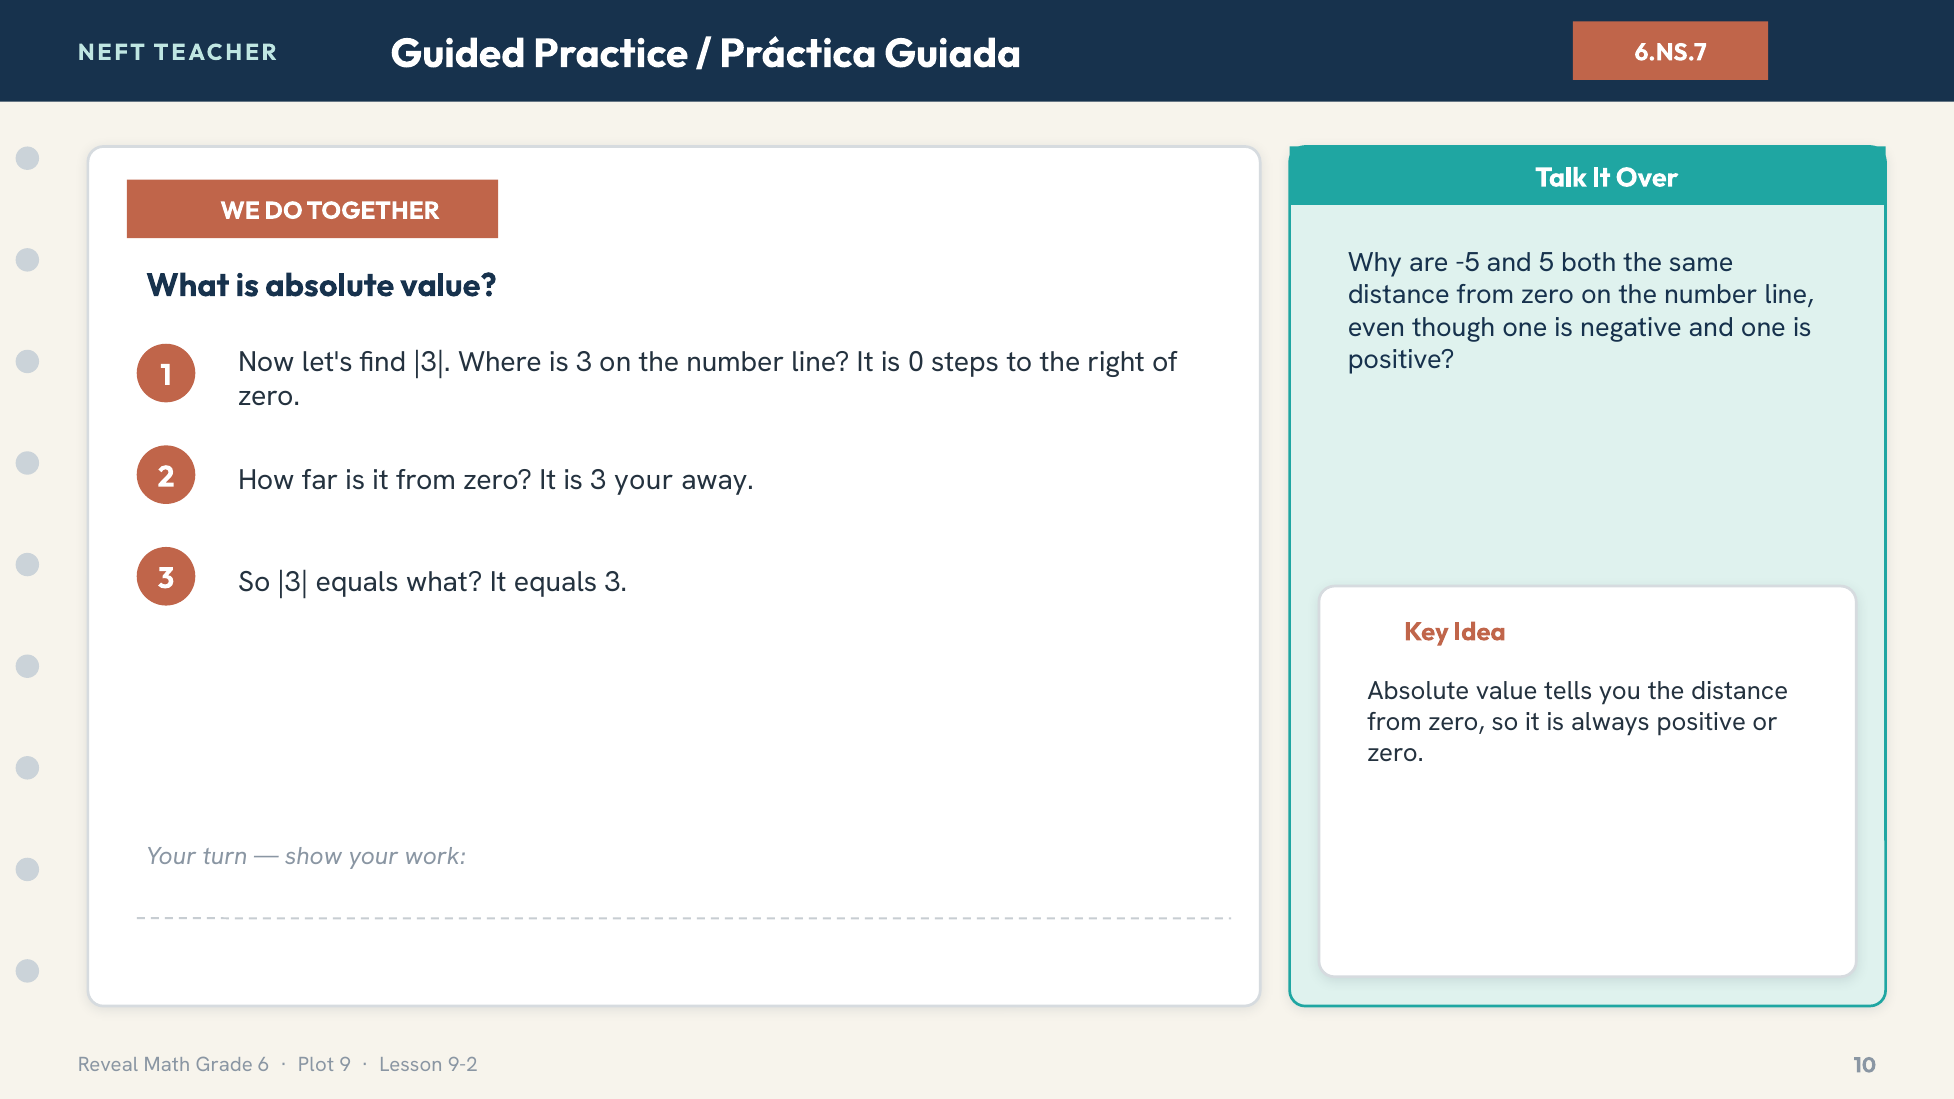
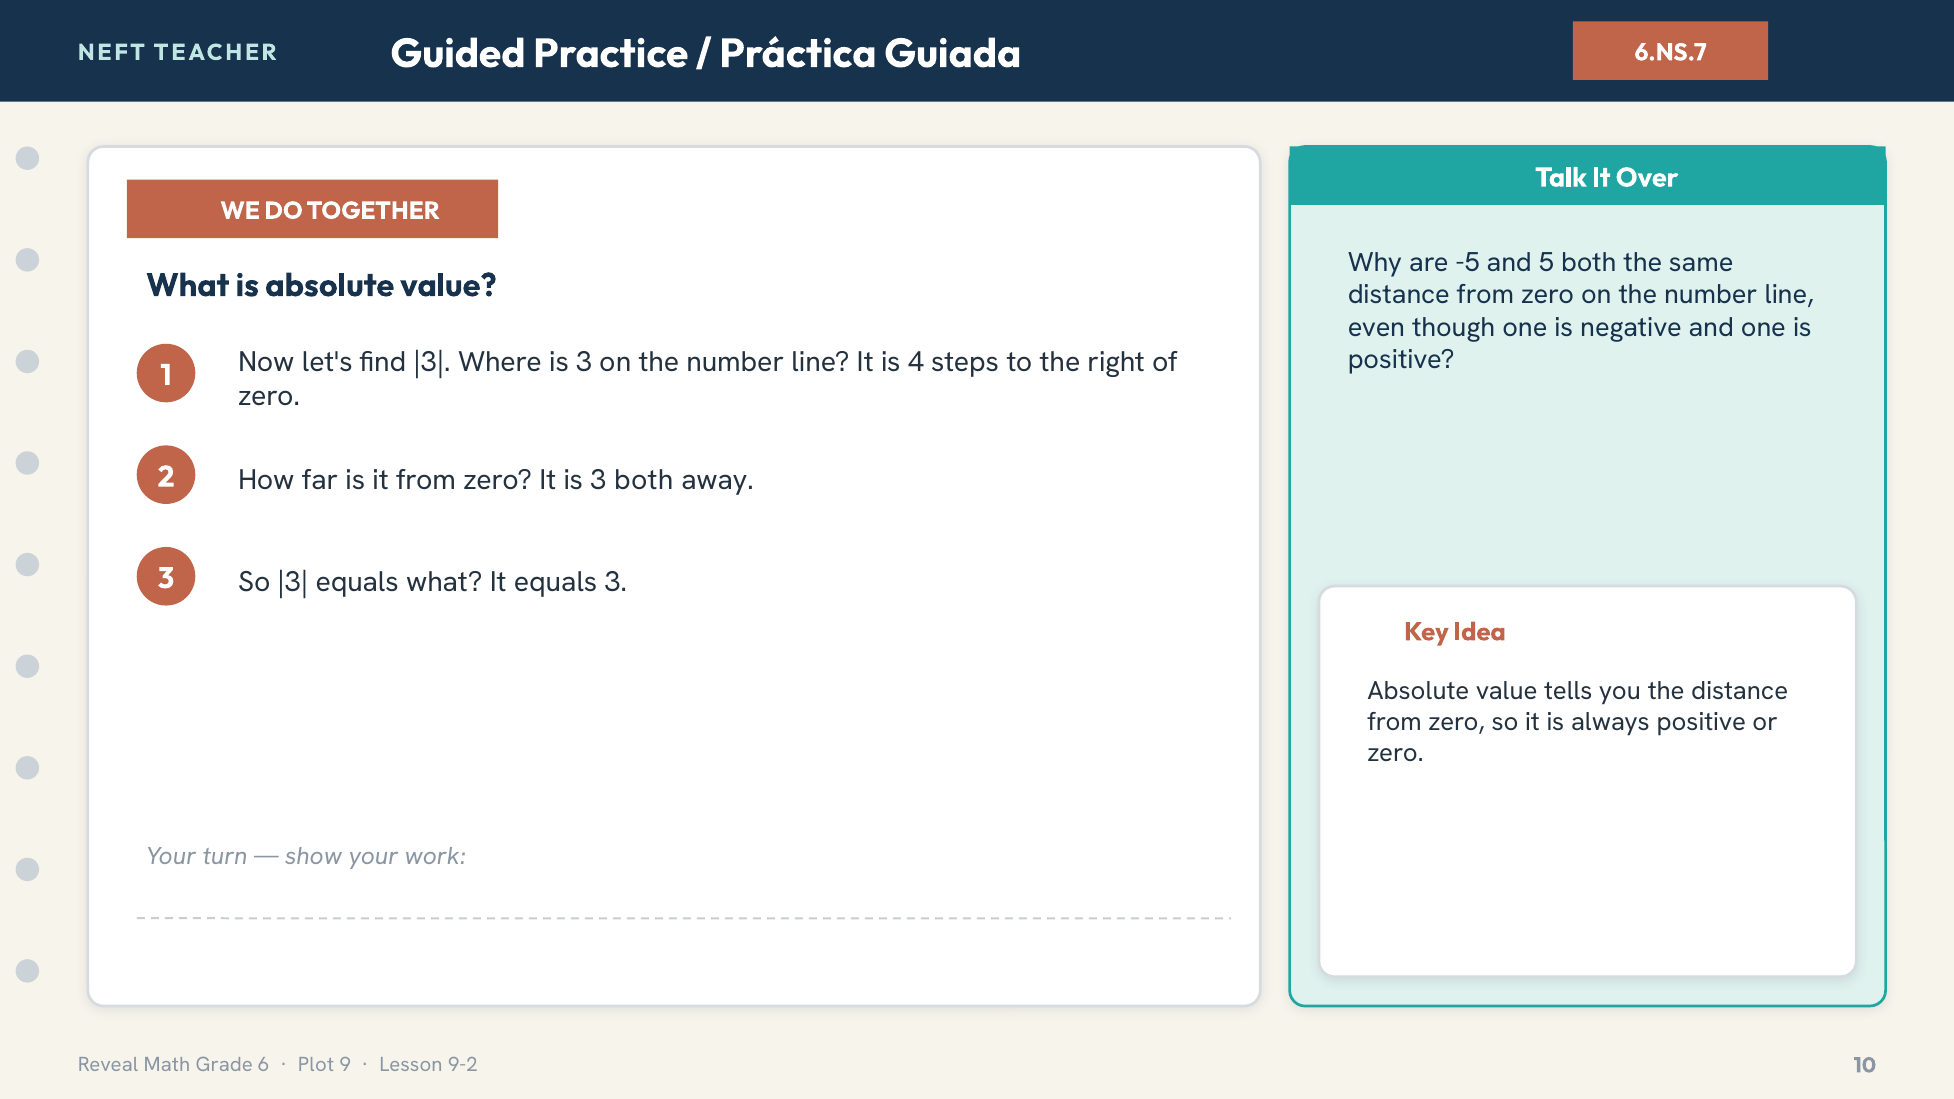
0: 0 -> 4 (916, 362)
is 3 your: your -> both (644, 481)
